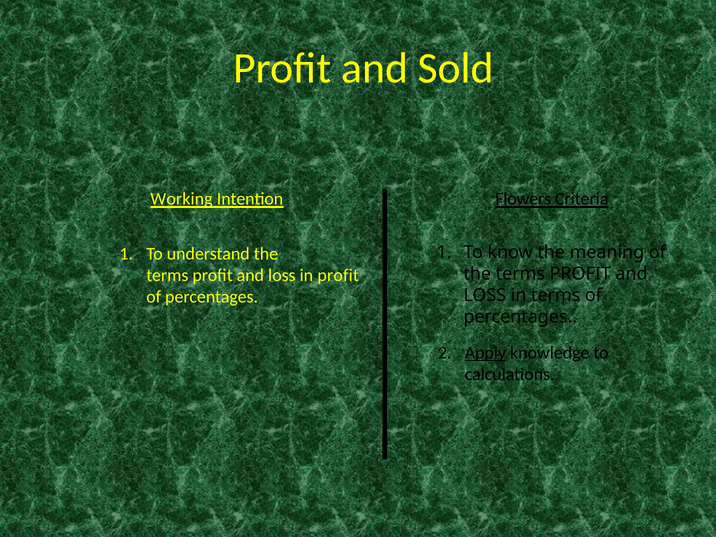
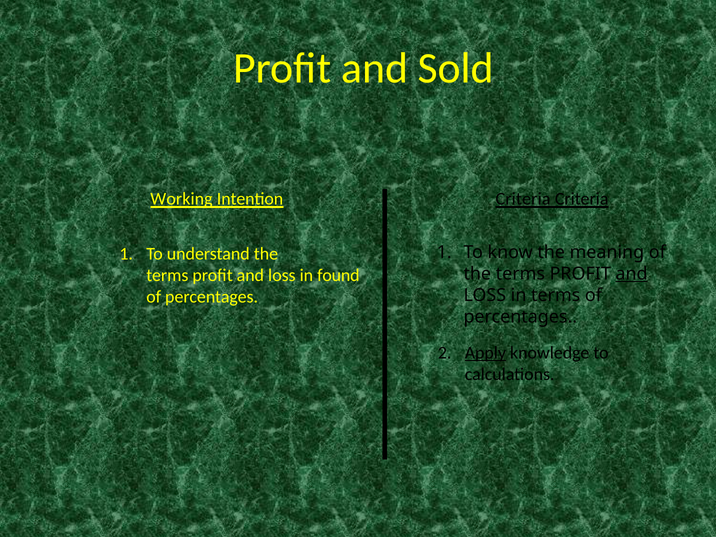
Intention Flowers: Flowers -> Criteria (523, 199)
in profit: profit -> found (338, 275)
and underline: none -> present (632, 274)
